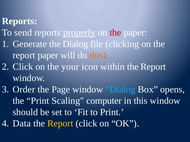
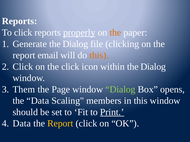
To send: send -> click (23, 33)
the colour: red -> orange (115, 33)
report paper: paper -> email (48, 55)
the your: your -> click (70, 67)
within the Report: Report -> Dialog (153, 67)
Order: Order -> Them (24, 90)
Dialog colour: light blue -> light green (120, 90)
the Print: Print -> Data (38, 101)
computer: computer -> members (104, 101)
Print underline: none -> present (112, 112)
